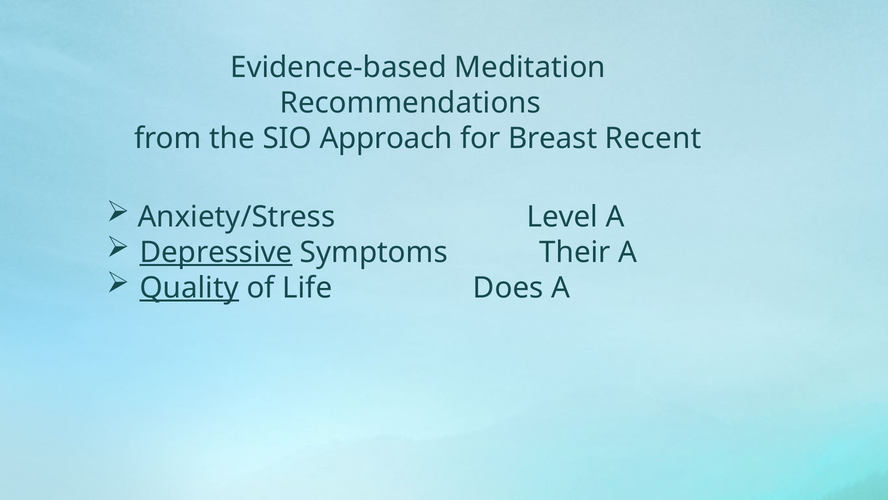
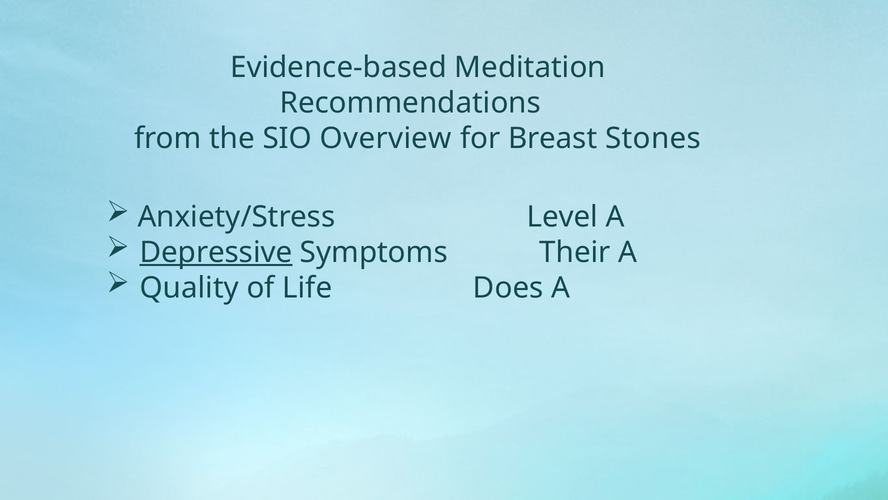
Approach: Approach -> Overview (386, 139)
Recent: Recent -> Stones (653, 139)
Quality underline: present -> none (189, 288)
